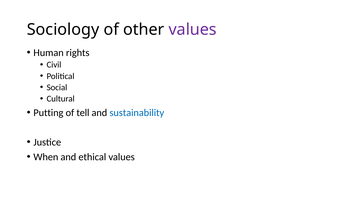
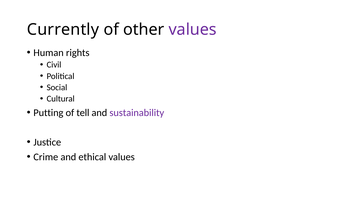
Sociology: Sociology -> Currently (63, 30)
sustainability colour: blue -> purple (137, 113)
When: When -> Crime (46, 157)
